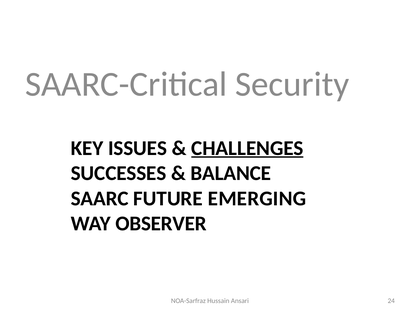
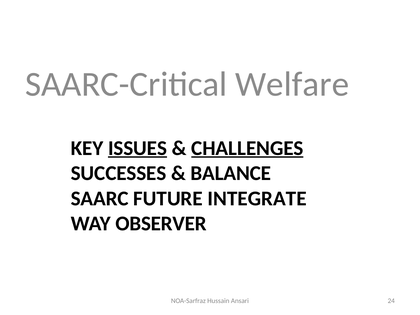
Security: Security -> Welfare (292, 84)
ISSUES underline: none -> present (138, 148)
EMERGING: EMERGING -> INTEGRATE (257, 198)
